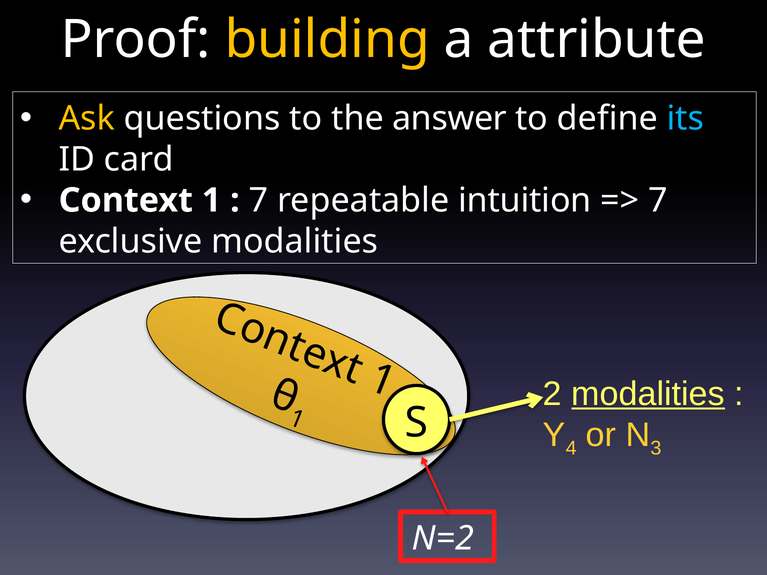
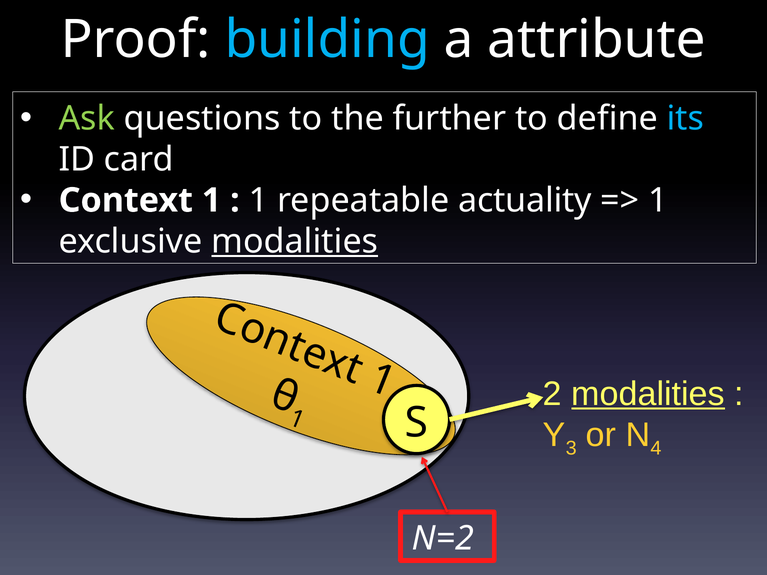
building colour: yellow -> light blue (327, 40)
Ask colour: yellow -> light green (87, 119)
answer: answer -> further (449, 119)
7: 7 -> 1 (258, 200)
intuition: intuition -> actuality (525, 200)
7: 7 -> 1 (658, 200)
modalities underline: none -> present (295, 241)
4: 4 -> 3 (571, 448)
3: 3 -> 4 (656, 448)
